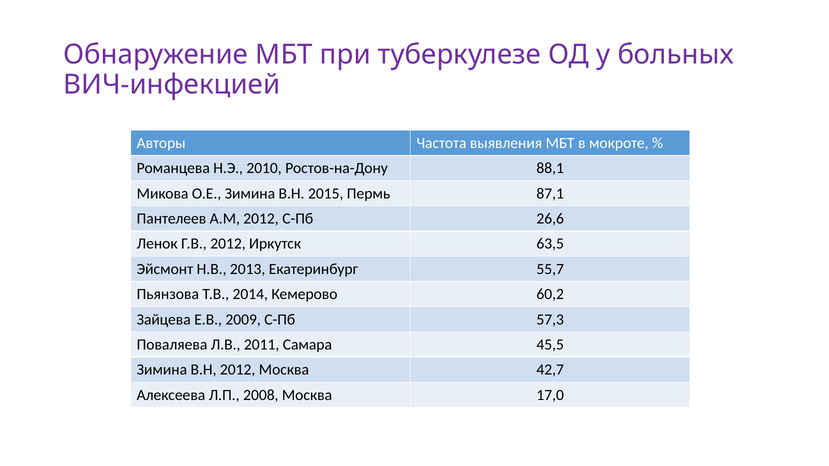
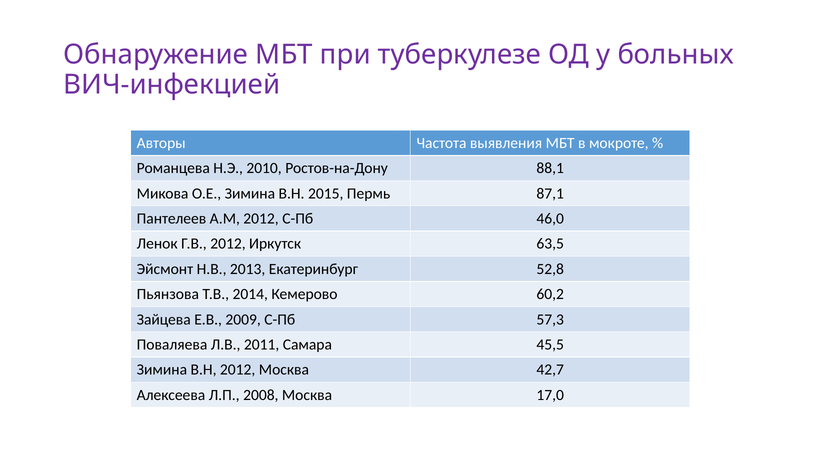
26,6: 26,6 -> 46,0 (550, 219)
55,7: 55,7 -> 52,8 (550, 269)
